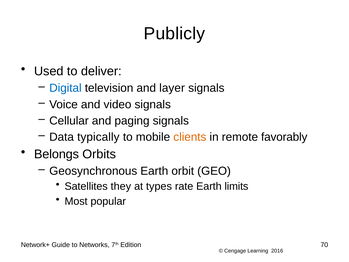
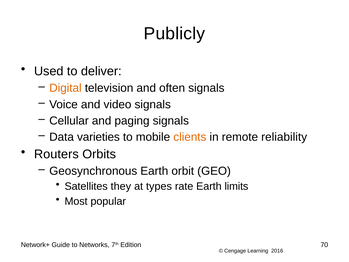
Digital colour: blue -> orange (65, 88)
layer: layer -> often (172, 88)
typically: typically -> varieties (98, 137)
favorably: favorably -> reliability (284, 137)
Belongs: Belongs -> Routers (56, 154)
